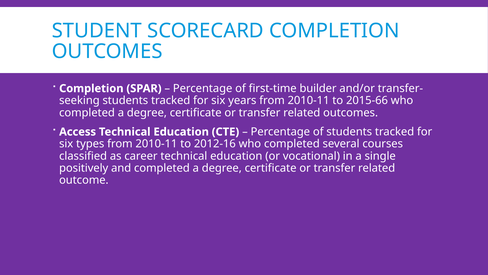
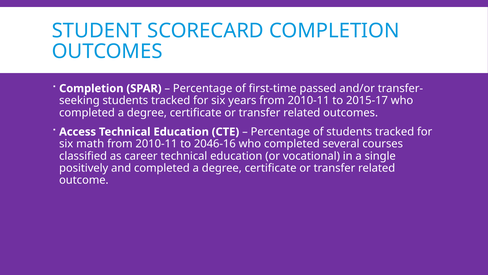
builder: builder -> passed (318, 88)
2015-66: 2015-66 -> 2015-17 (367, 100)
types: types -> math (90, 144)
2012-16: 2012-16 -> 2046-16 (215, 144)
